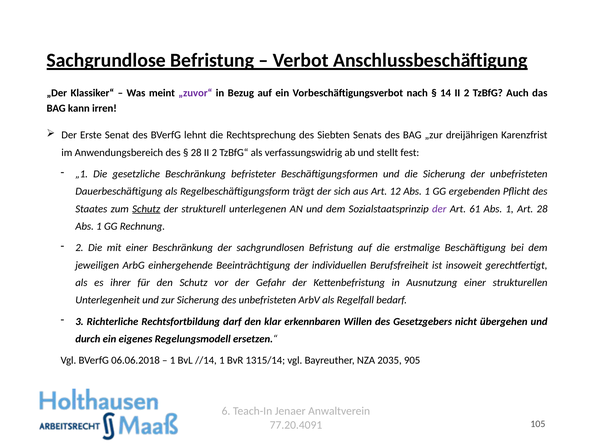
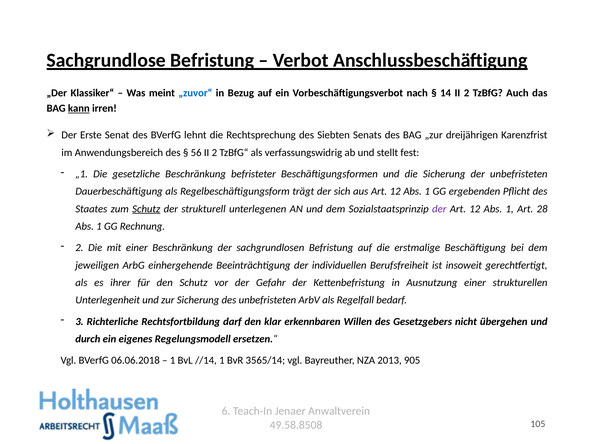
„zuvor“ colour: purple -> blue (195, 93)
kann underline: none -> present (79, 108)
28: 28 -> 56 (196, 153)
61: 61 -> 12 (475, 209)
1315/14: 1315/14 -> 3565/14 (265, 360)
2035: 2035 -> 2013 (390, 360)
77.20.4091: 77.20.4091 -> 49.58.8508 (296, 425)
